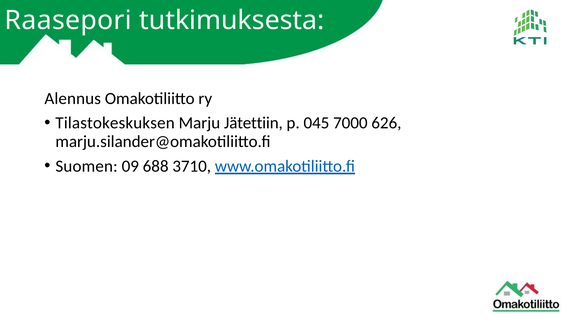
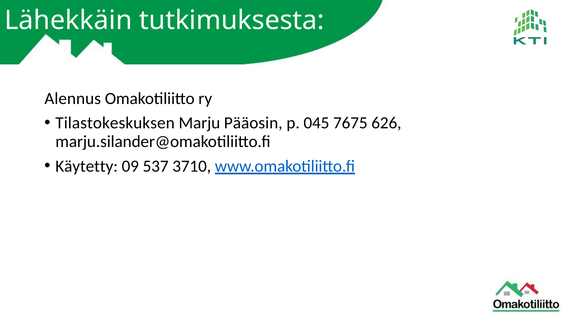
Raasepori: Raasepori -> Lähekkäin (68, 20)
Jätettiin: Jätettiin -> Pääosin (253, 123)
7000: 7000 -> 7675 (350, 123)
Suomen: Suomen -> Käytetty (87, 166)
688: 688 -> 537 (156, 166)
